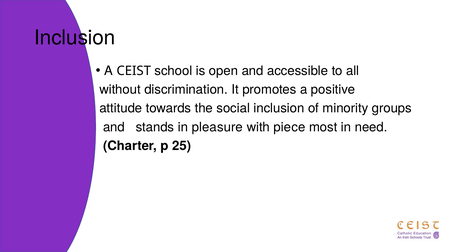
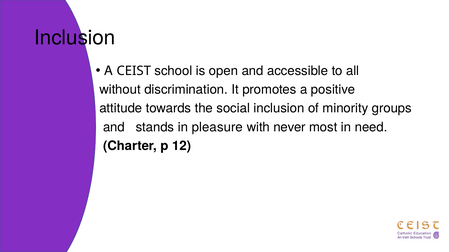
piece: piece -> never (290, 127)
25: 25 -> 12 (182, 146)
